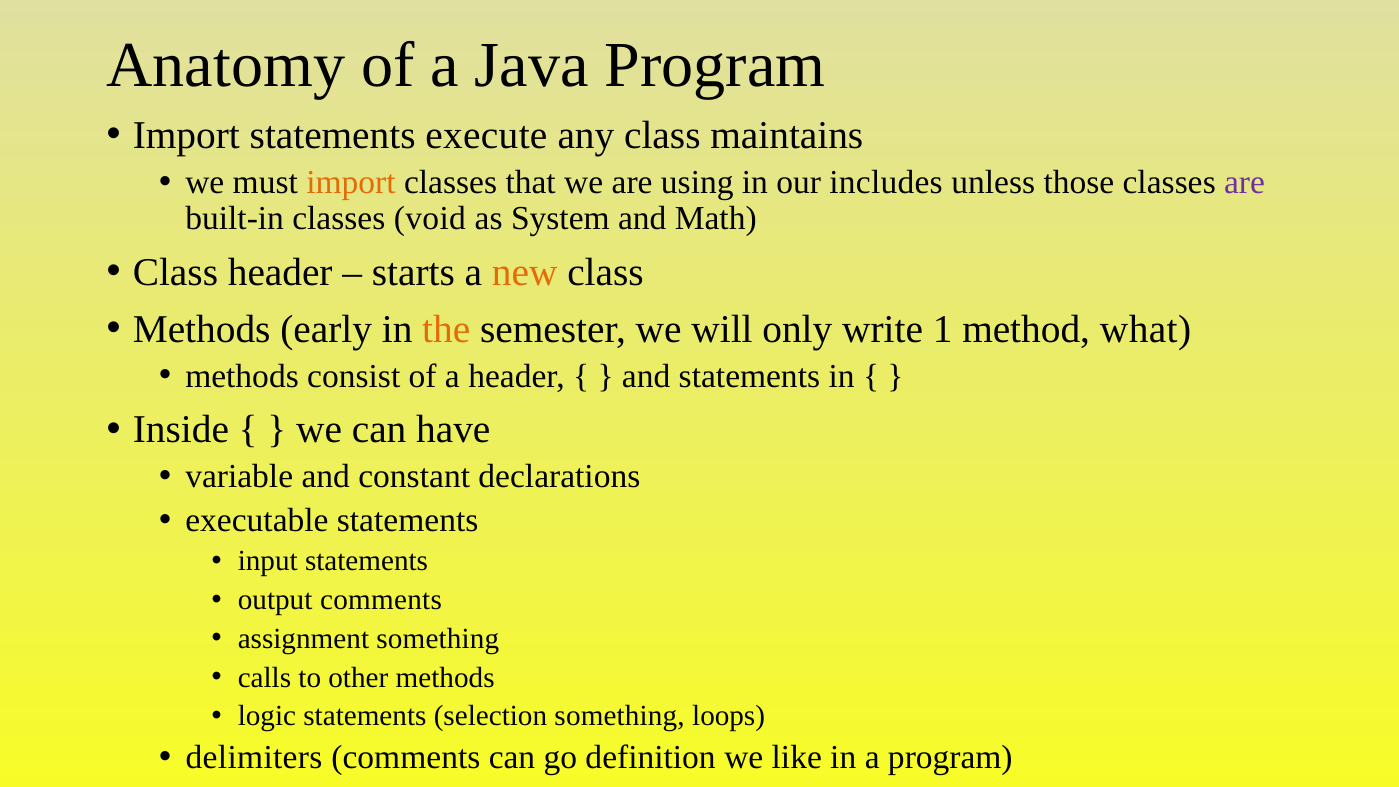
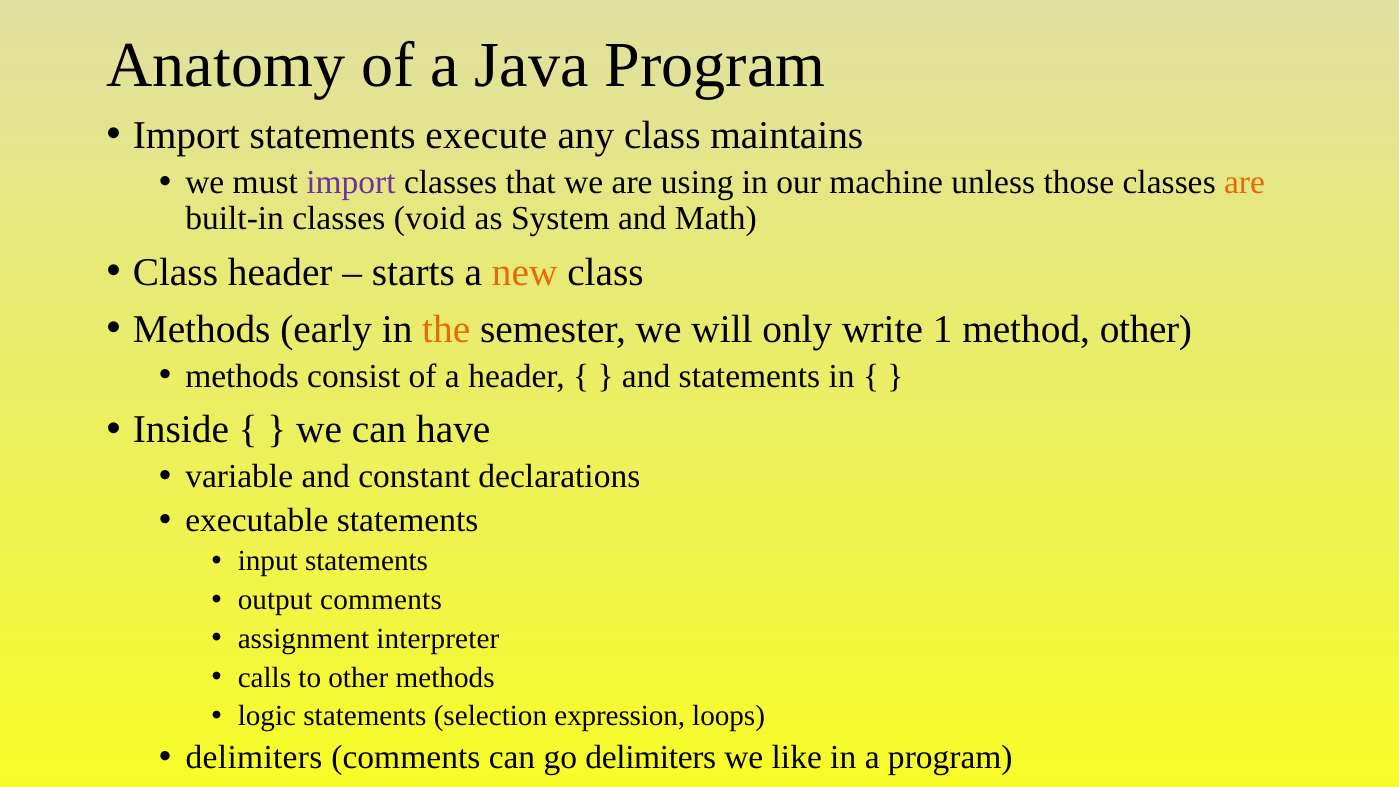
import colour: orange -> purple (351, 182)
includes: includes -> machine (886, 182)
are colour: purple -> orange (1244, 182)
method what: what -> other (1146, 329)
assignment something: something -> interpreter (438, 639)
selection something: something -> expression (620, 716)
go definition: definition -> delimiters (651, 757)
